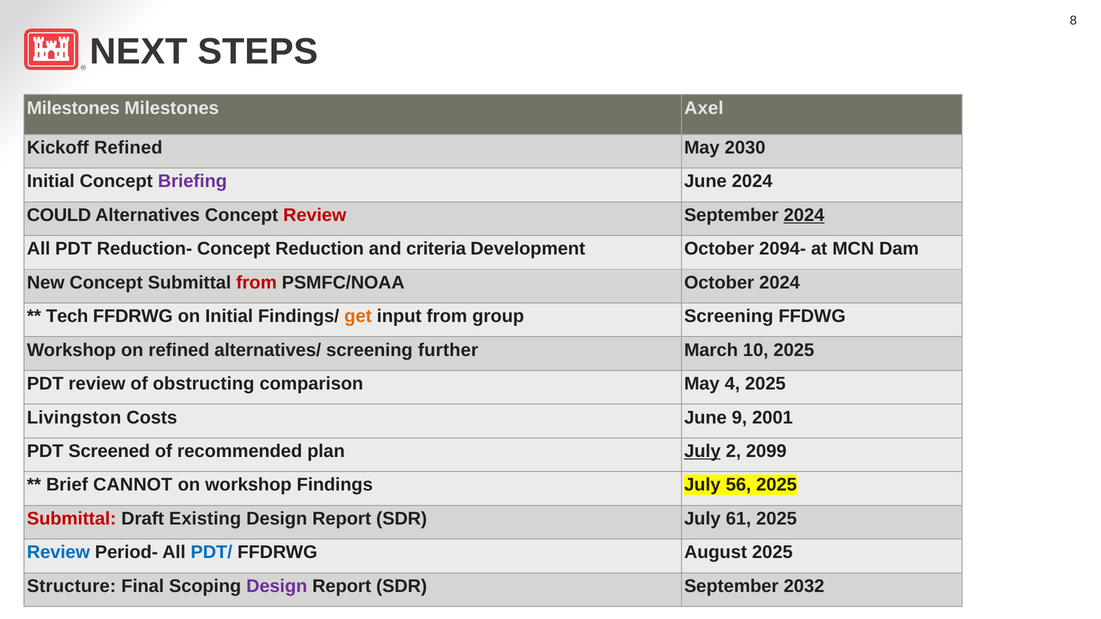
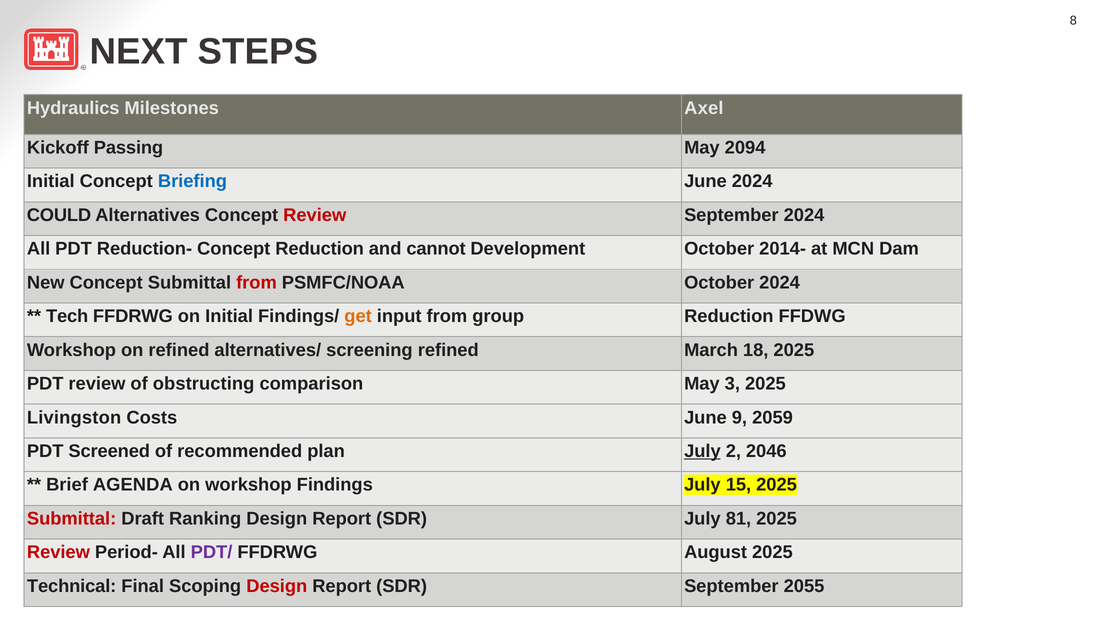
Milestones: Milestones -> Hydraulics (73, 108)
Kickoff Refined: Refined -> Passing (128, 148)
2030: 2030 -> 2094 (745, 148)
Briefing colour: purple -> blue (192, 181)
2024 underline: present -> none (804, 215)
criteria: criteria -> cannot (436, 249)
2094-: 2094- -> 2014- (783, 249)
group Screening: Screening -> Reduction (729, 316)
screening further: further -> refined (448, 350)
10: 10 -> 18 (756, 350)
4: 4 -> 3 (732, 384)
2001: 2001 -> 2059 (773, 418)
2099: 2099 -> 2046 (766, 451)
CANNOT: CANNOT -> AGENDA (133, 485)
56: 56 -> 15 (738, 485)
Existing: Existing -> Ranking (205, 519)
61: 61 -> 81 (738, 519)
Review colour: blue -> red (58, 553)
PDT/ colour: blue -> purple (212, 553)
Structure: Structure -> Technical (72, 586)
Design colour: purple -> red (277, 586)
2032: 2032 -> 2055 (804, 586)
